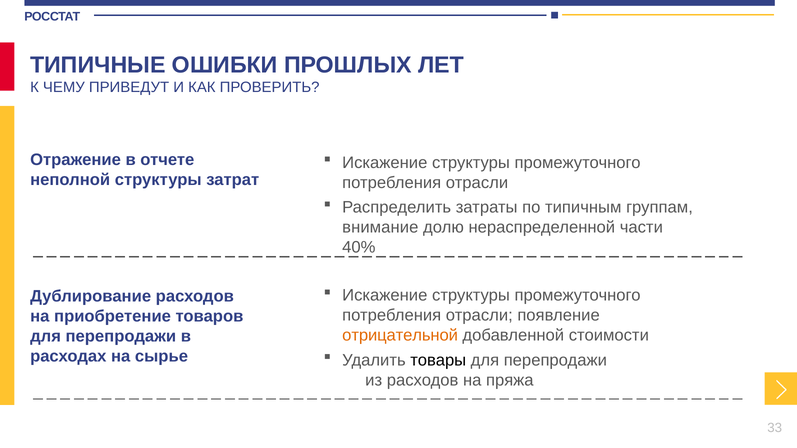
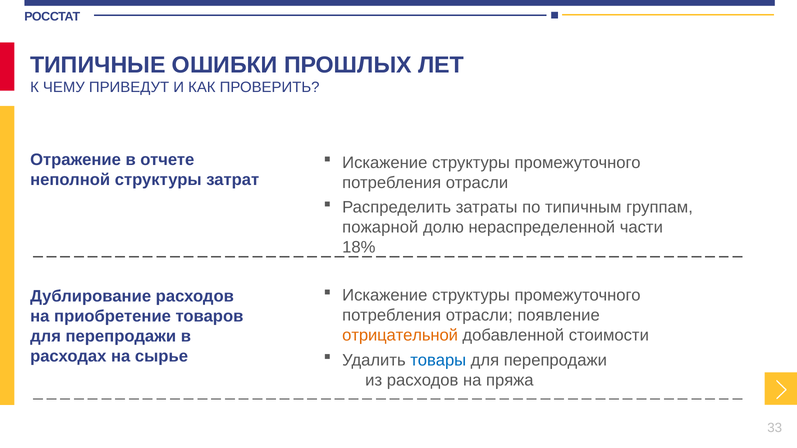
внимание: внимание -> пожарной (380, 228)
40%: 40% -> 18% (359, 248)
товары colour: black -> blue (438, 360)
